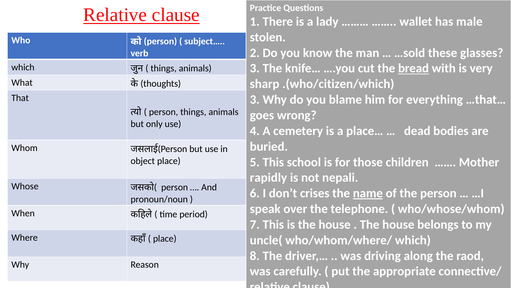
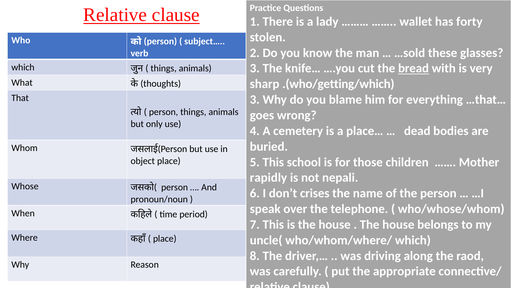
male: male -> forty (469, 22)
.(who/citizen/which: .(who/citizen/which -> .(who/getting/which (338, 84)
name underline: present -> none (368, 193)
